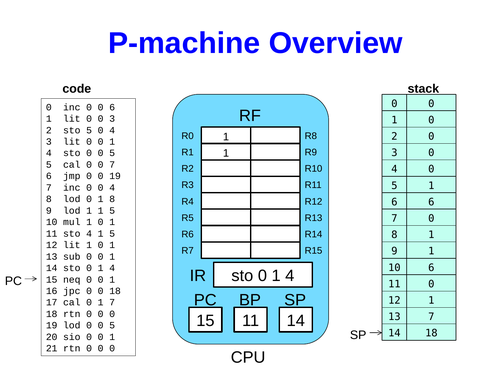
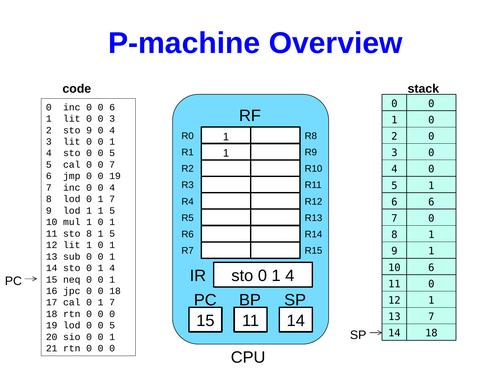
sto 5: 5 -> 9 (89, 130)
lod 0 1 8: 8 -> 7 (112, 200)
sto 4: 4 -> 8 (89, 234)
